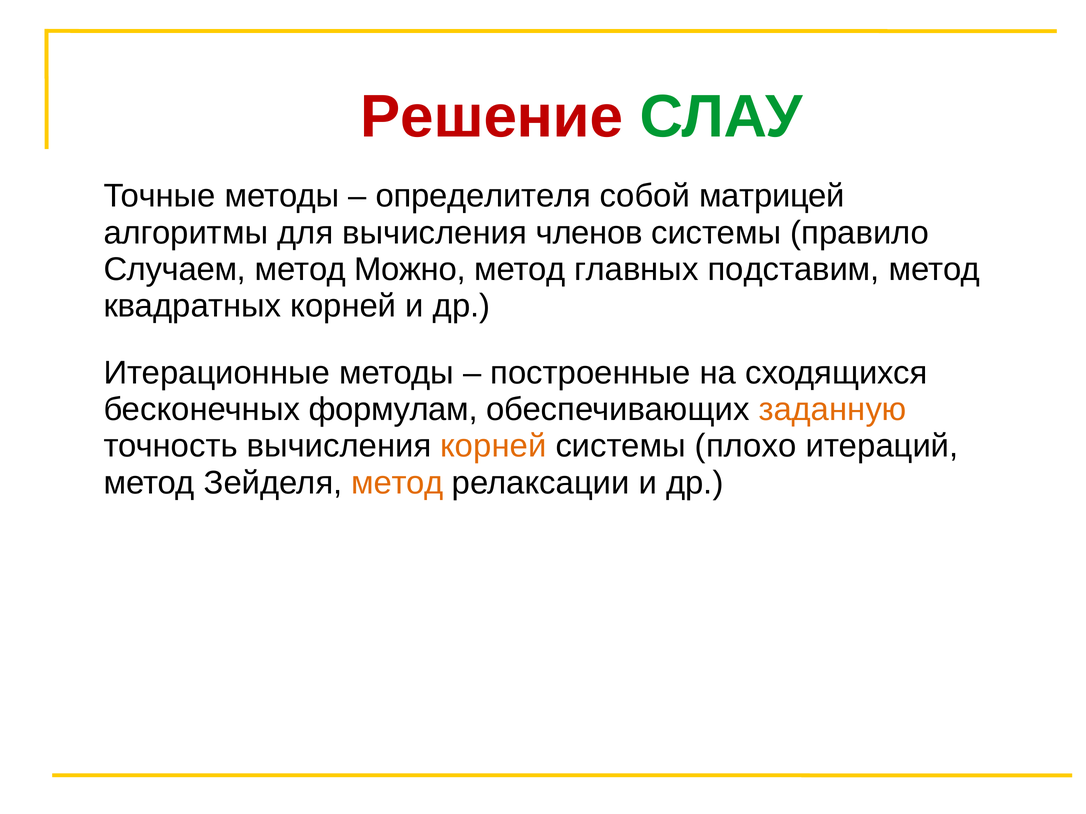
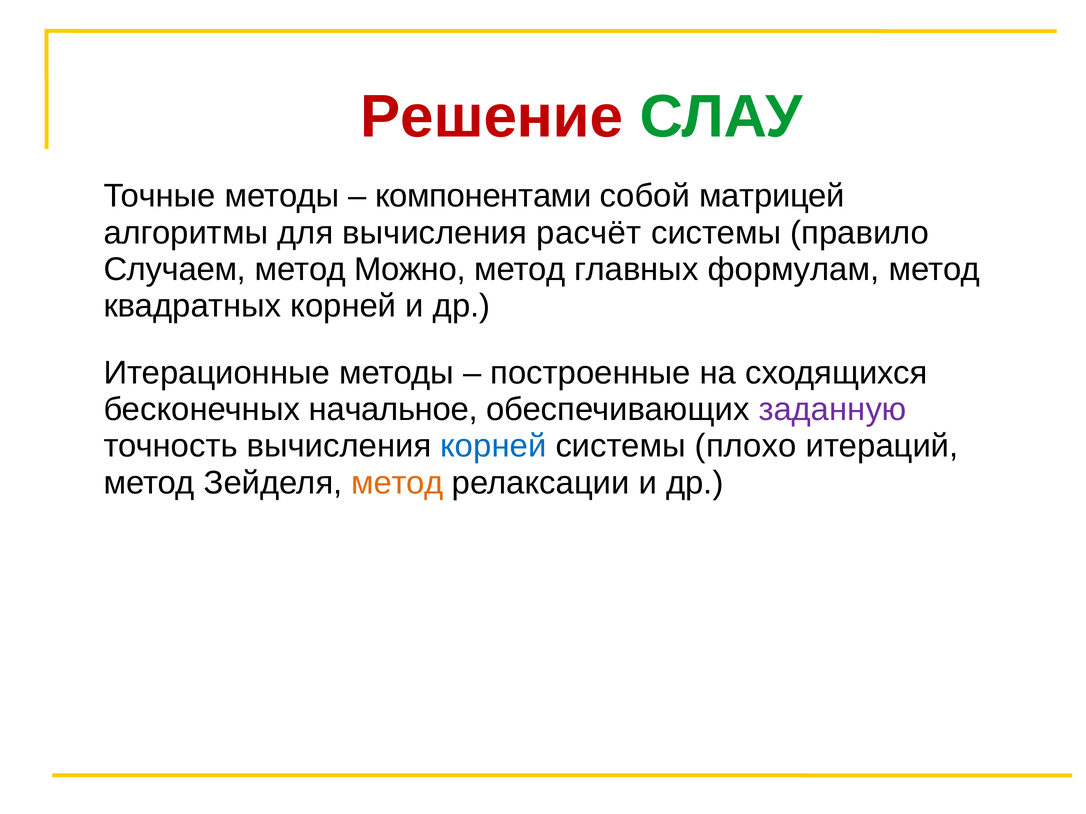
определителя: определителя -> компонентами (483, 196)
членов: членов -> расчёт (589, 233)
подставим: подставим -> формулам (794, 270)
формулам: формулам -> начальное (393, 410)
заданную colour: orange -> purple (833, 410)
корней colour: orange -> blue (493, 446)
